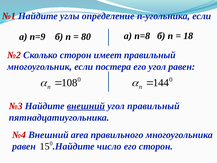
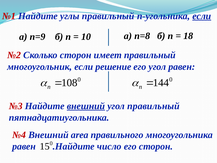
углы определение: определение -> правильный (108, 16)
если underline: none -> present (202, 16)
80: 80 -> 10 (86, 37)
постера: постера -> решение (113, 67)
